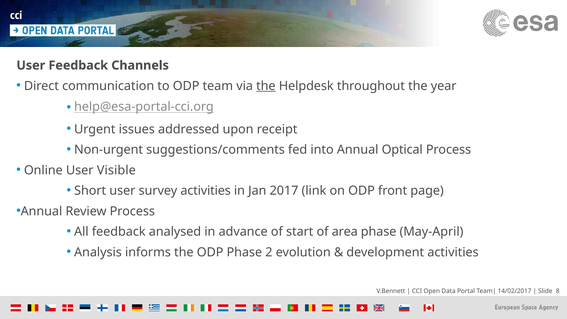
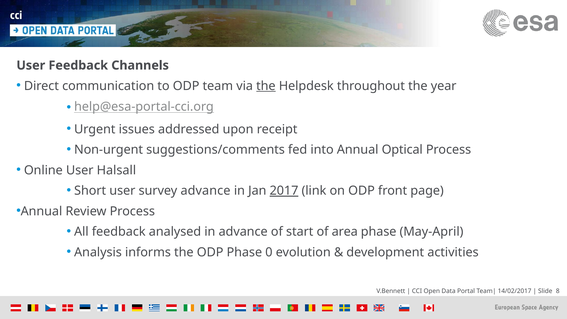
Visible: Visible -> Halsall (116, 170)
survey activities: activities -> advance (205, 191)
2017 underline: none -> present (284, 191)
2: 2 -> 0 (269, 252)
